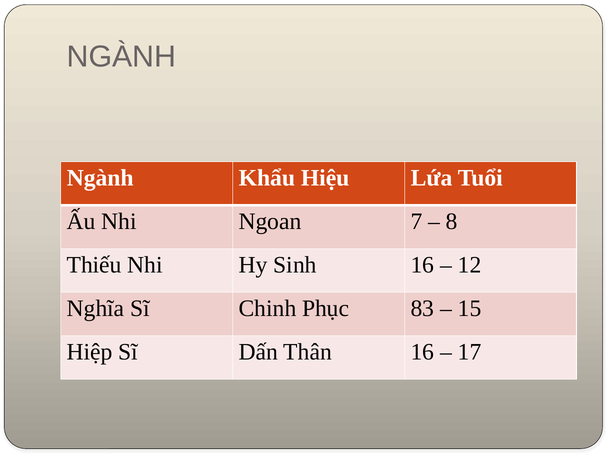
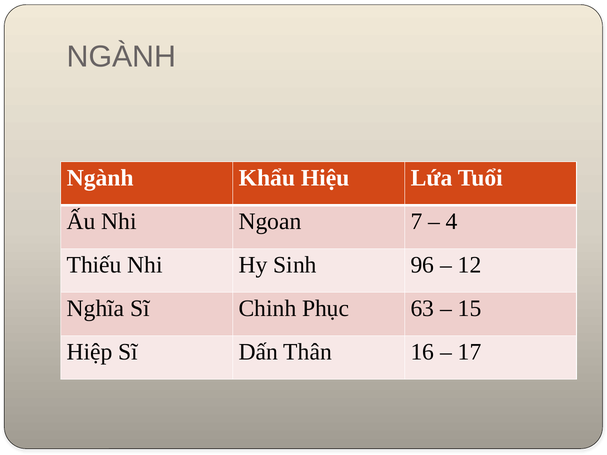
8: 8 -> 4 (452, 222)
Sinh 16: 16 -> 96 (422, 265)
83: 83 -> 63 (422, 309)
